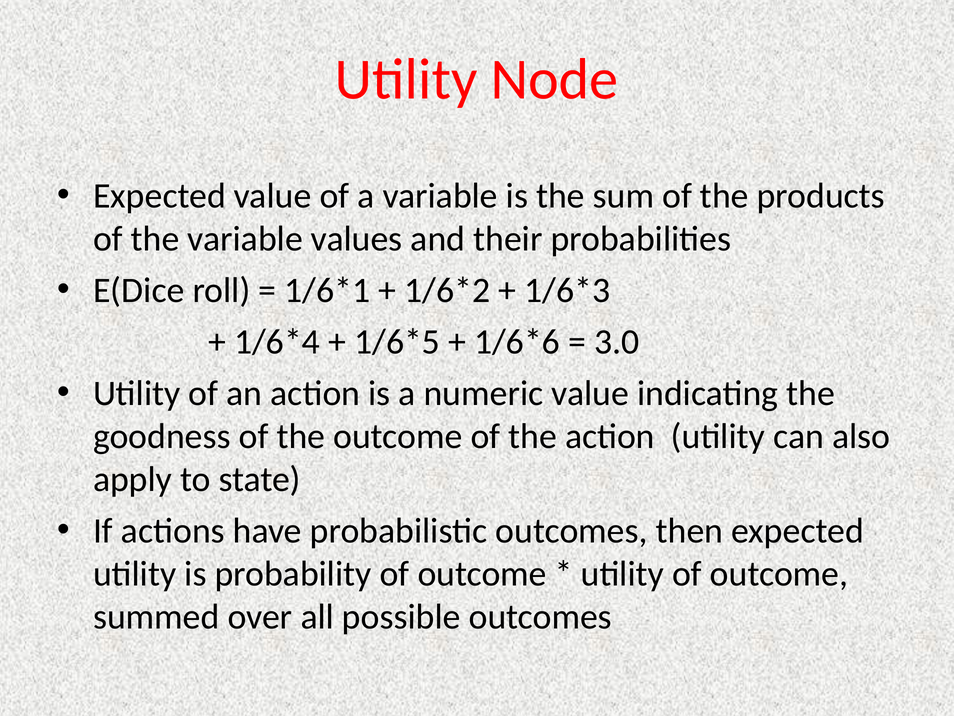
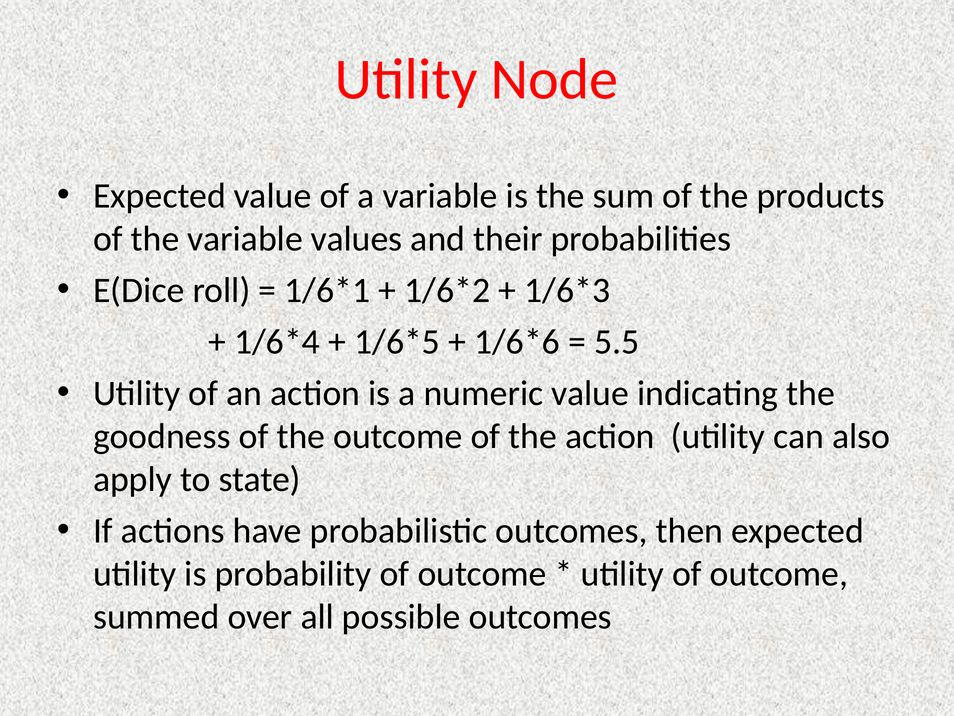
3.0: 3.0 -> 5.5 (617, 342)
